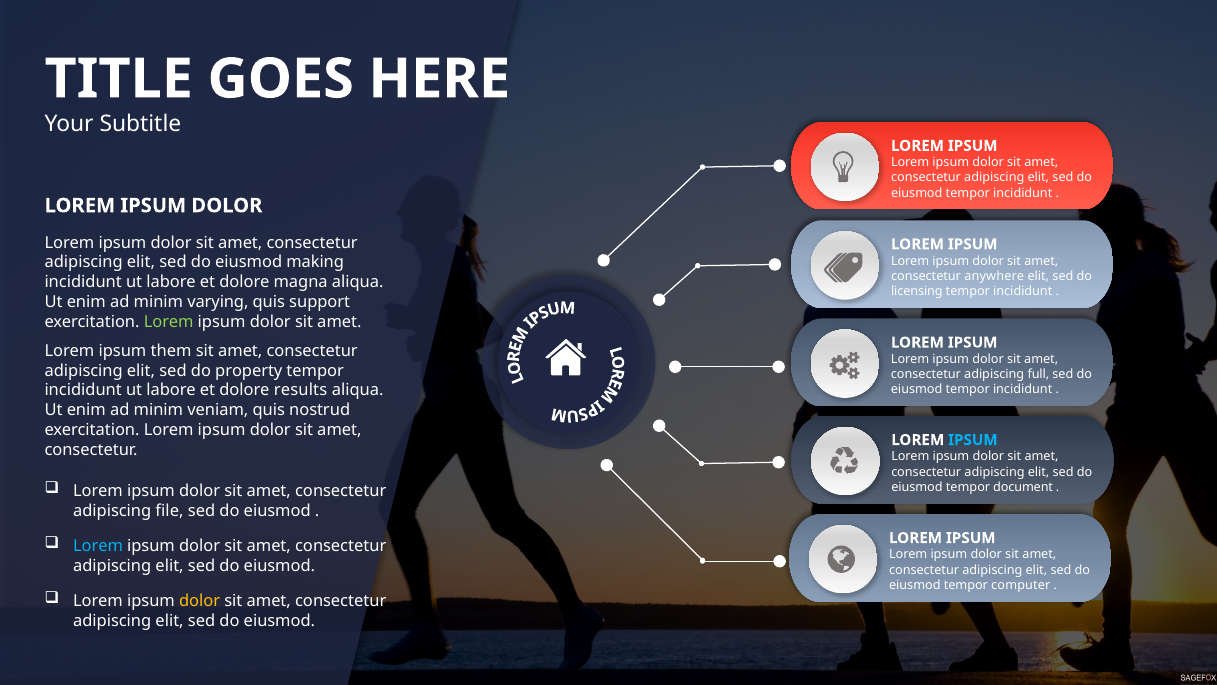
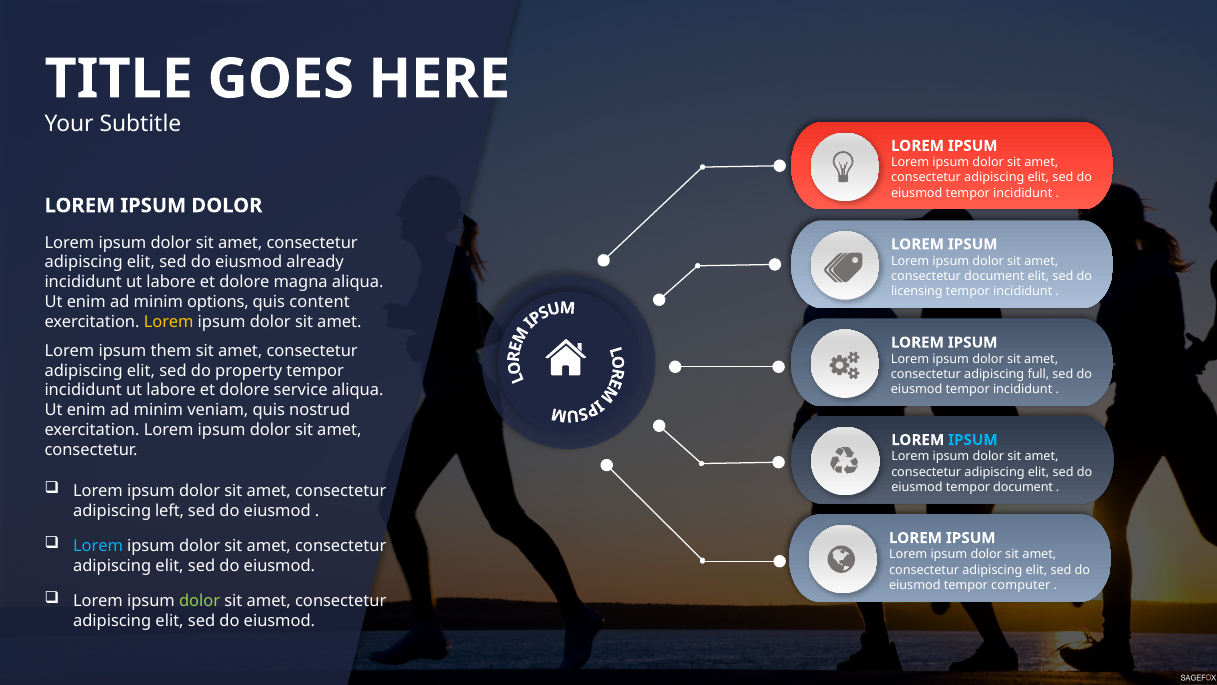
making: making -> already (315, 262)
consectetur anywhere: anywhere -> document (994, 276)
varying: varying -> options (218, 302)
support: support -> content (320, 302)
Lorem colour: light green -> yellow (169, 322)
results: results -> service (301, 390)
file: file -> left (170, 511)
dolor colour: yellow -> light green (200, 600)
